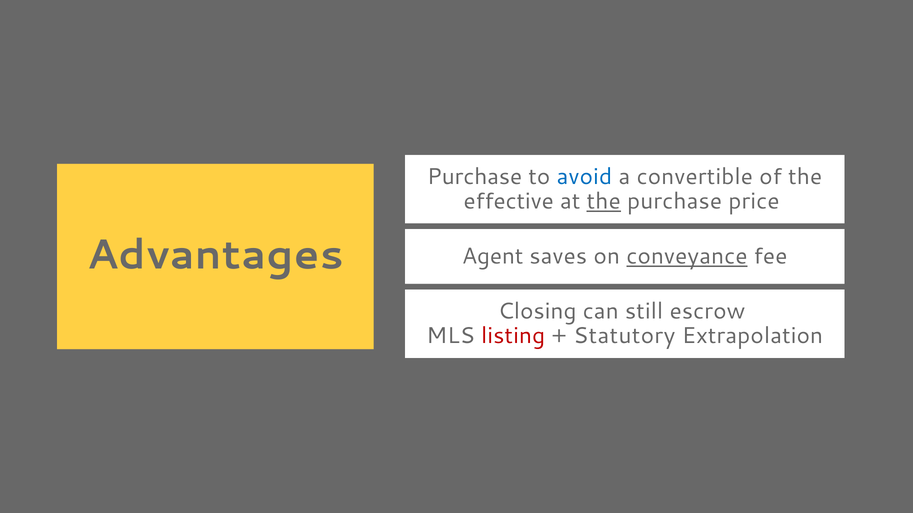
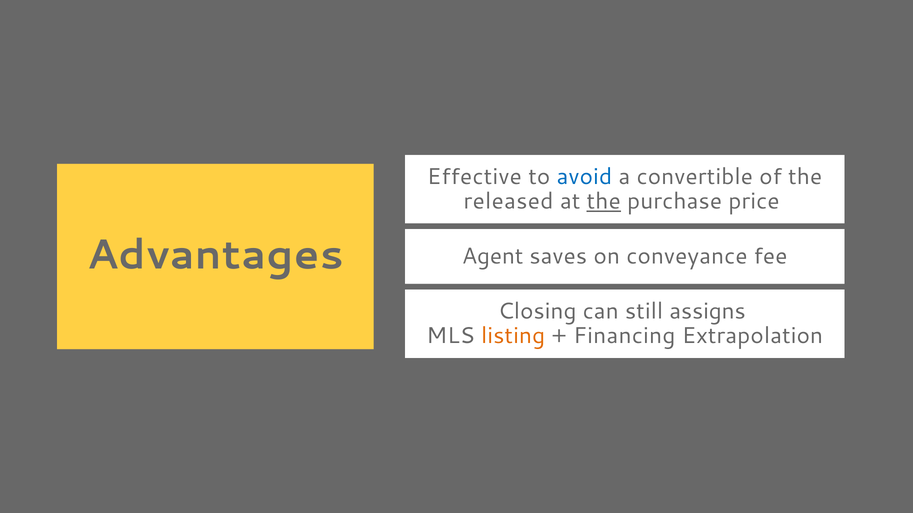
Purchase: Purchase -> Effective (474, 177)
effective: effective -> released (508, 202)
conveyance underline: present -> none (687, 257)
escrow: escrow -> assigns (708, 312)
listing colour: red -> orange (513, 336)
Statutory: Statutory -> Financing (624, 336)
